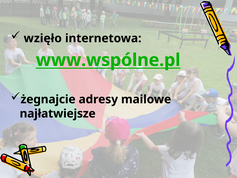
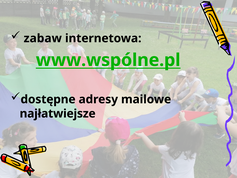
wzięło: wzięło -> zabaw (43, 38)
żegnajcie: żegnajcie -> dostępne (48, 99)
